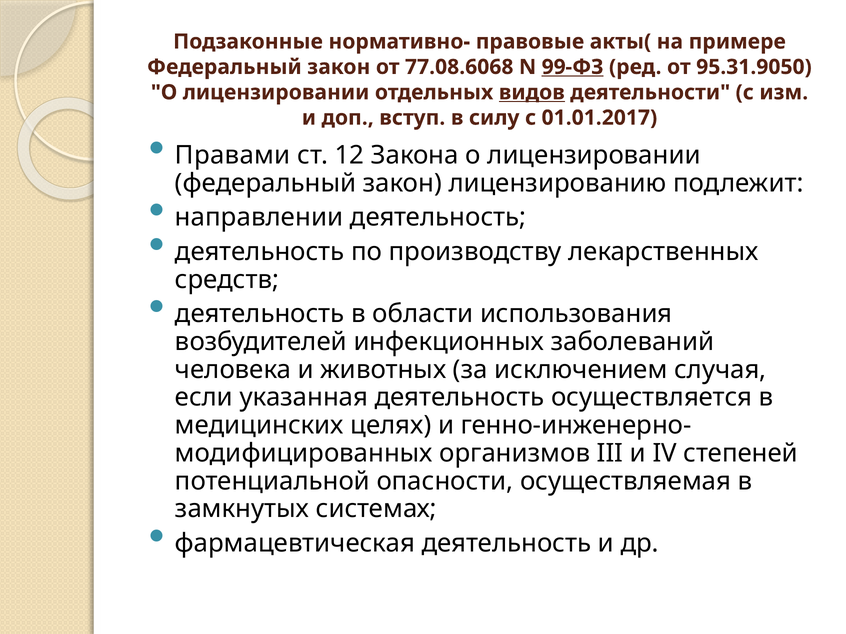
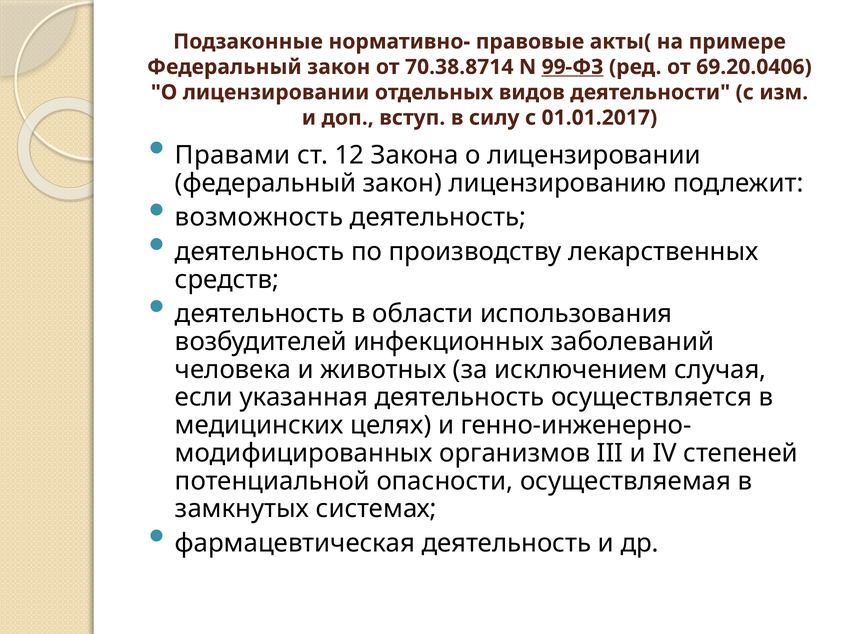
77.08.6068: 77.08.6068 -> 70.38.8714 (459, 67)
95.31.9050: 95.31.9050 -> 69.20.0406 (754, 67)
видов underline: present -> none (532, 92)
направлении: направлении -> возможность (259, 218)
